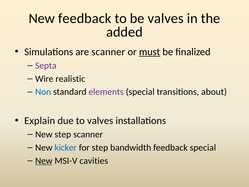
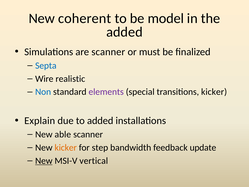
New feedback: feedback -> coherent (85, 18)
be valves: valves -> model (166, 18)
must underline: present -> none (150, 52)
Septa colour: purple -> blue (46, 65)
transitions about: about -> kicker (214, 92)
to valves: valves -> added (100, 121)
New step: step -> able (63, 134)
kicker colour: blue -> orange (66, 147)
feedback special: special -> update (203, 147)
cavities: cavities -> vertical (94, 161)
